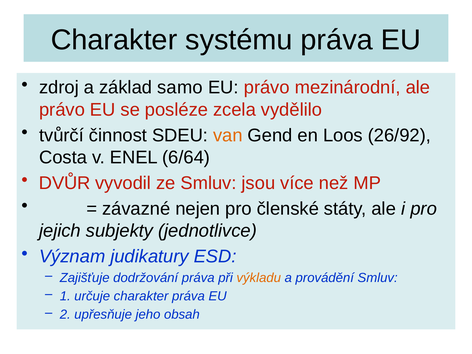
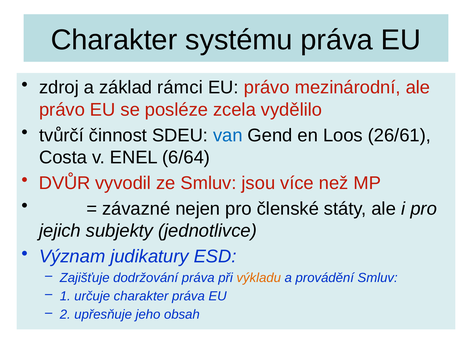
samo: samo -> rámci (180, 88)
van colour: orange -> blue (228, 135)
26/92: 26/92 -> 26/61 (399, 135)
